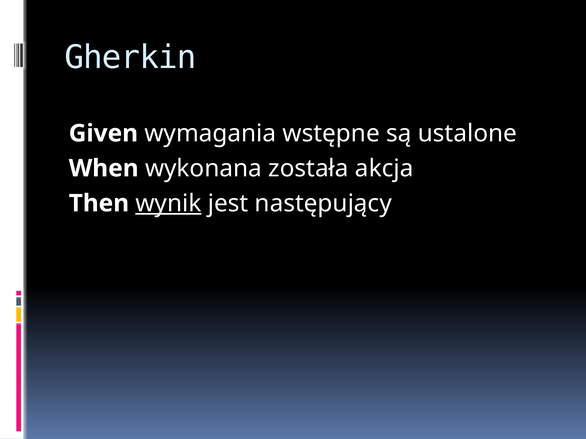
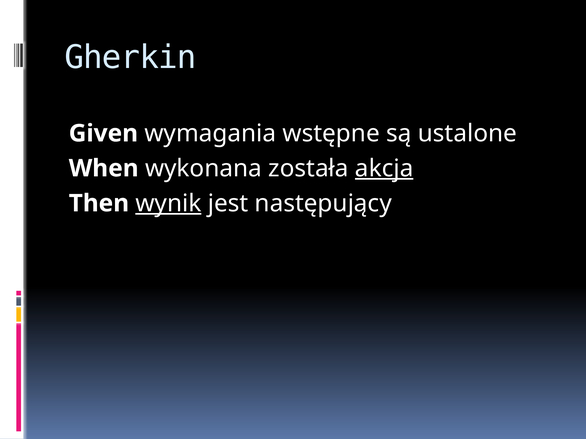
akcja underline: none -> present (384, 169)
